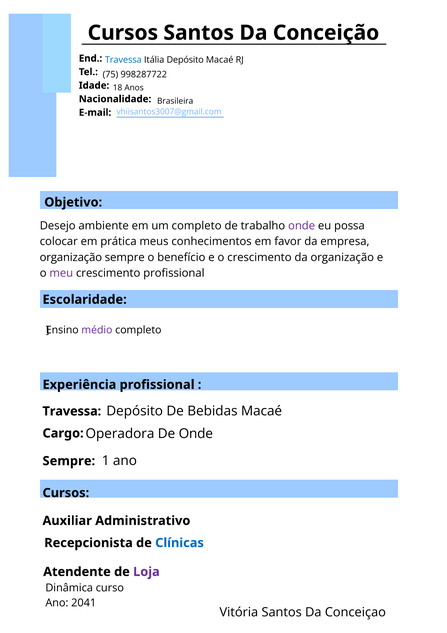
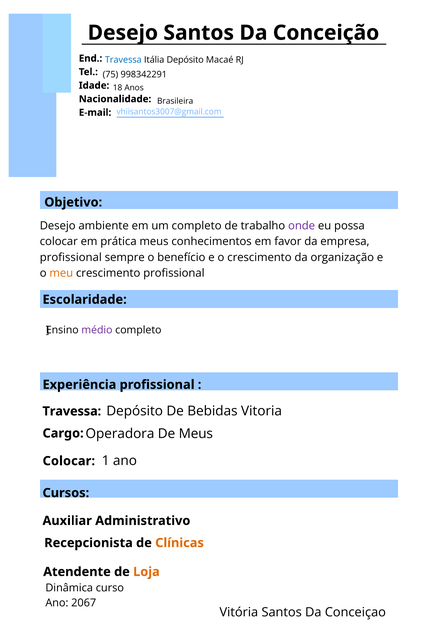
Cursos: Cursos -> Desejo (123, 33)
998287722: 998287722 -> 998342291 (144, 74)
organização: organização -> profissional (71, 257)
meu colour: purple -> orange (61, 273)
Bebidas Macaé: Macaé -> Vitoria (262, 411)
De Onde: Onde -> Meus (196, 434)
Sempre: Sempre -> Colocar (69, 461)
Clínicas colour: blue -> orange (180, 543)
Loja colour: purple -> orange (146, 571)
2041: 2041 -> 2067 (84, 603)
